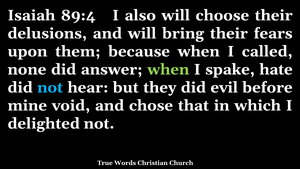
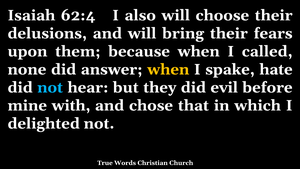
89:4: 89:4 -> 62:4 (78, 15)
when colour: light green -> yellow (168, 69)
void: void -> with (71, 105)
